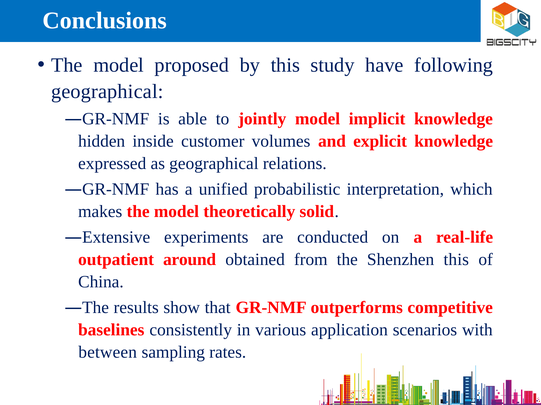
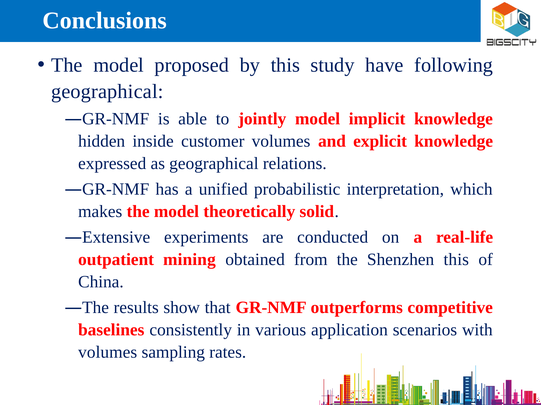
around: around -> mining (189, 260)
between: between -> volumes (108, 353)
